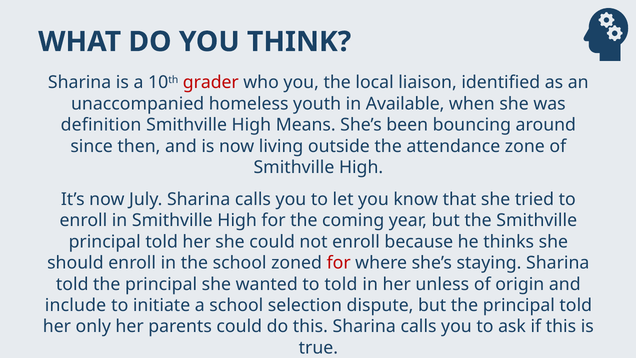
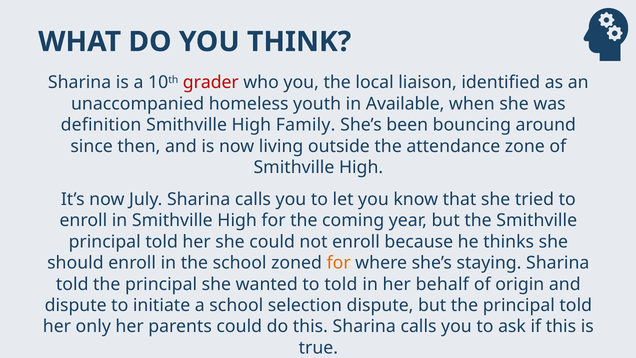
Means: Means -> Family (306, 125)
for colour: red -> orange (339, 263)
her unless: unless -> behalf (442, 284)
include: include -> dispute (76, 305)
